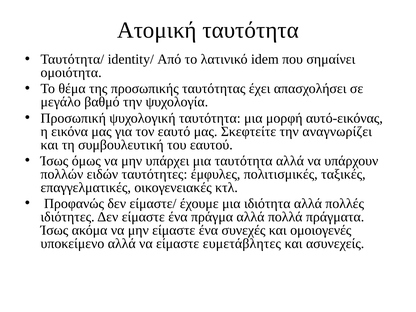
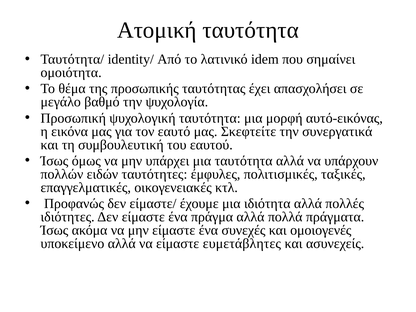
αναγνωρίζει: αναγνωρίζει -> συνεργατικά (337, 131)
